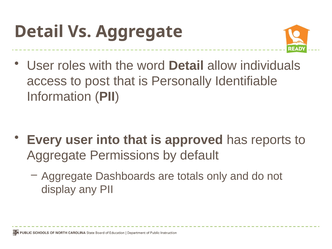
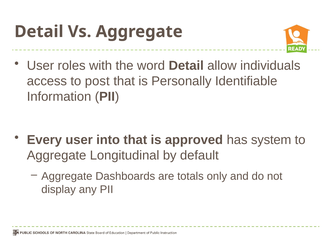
reports: reports -> system (271, 140)
Permissions: Permissions -> Longitudinal (125, 155)
